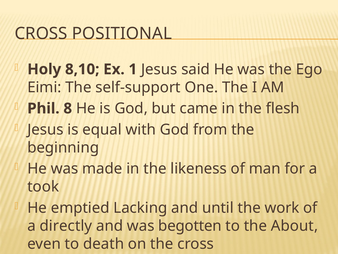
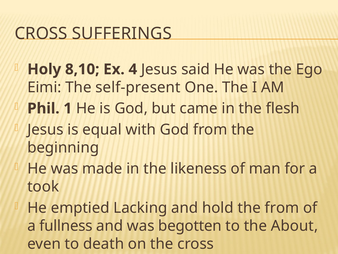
POSITIONAL: POSITIONAL -> SUFFERINGS (122, 34)
1: 1 -> 4 (133, 69)
self-support: self-support -> self-present (138, 87)
8: 8 -> 1 (68, 108)
until: until -> hold (218, 207)
the work: work -> from (282, 207)
directly: directly -> fullness (66, 225)
